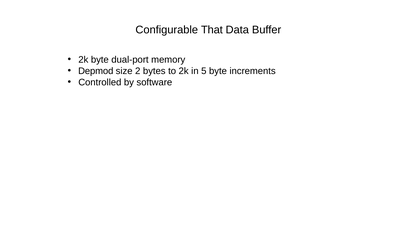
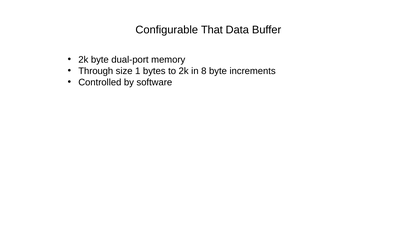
Depmod: Depmod -> Through (96, 71)
2: 2 -> 1 (138, 71)
5: 5 -> 8 (204, 71)
